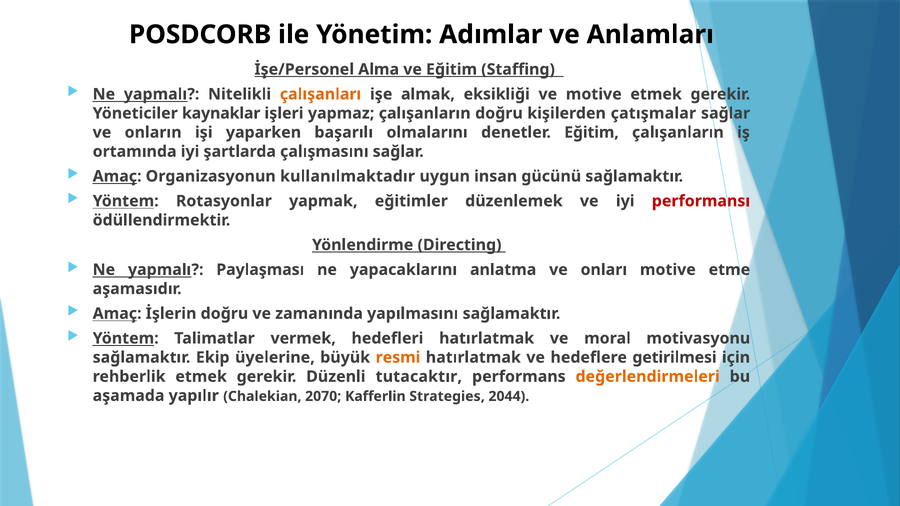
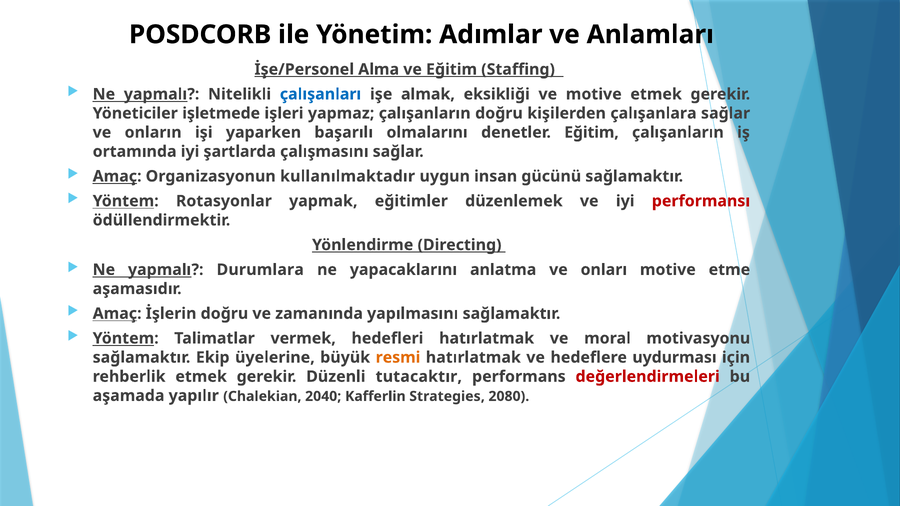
çalışanları colour: orange -> blue (321, 94)
kaynaklar: kaynaklar -> işletmede (221, 113)
çatışmalar: çatışmalar -> çalışanlara (653, 113)
Paylaşması: Paylaşması -> Durumlara (260, 270)
getirilmesi: getirilmesi -> uydurması (674, 358)
değerlendirmeleri colour: orange -> red (648, 377)
2070: 2070 -> 2040 (323, 397)
2044: 2044 -> 2080 (509, 397)
